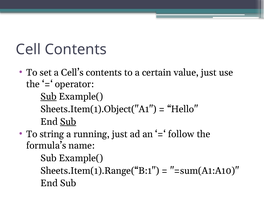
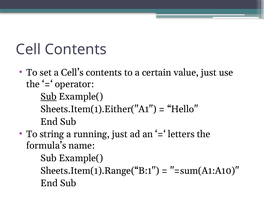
Sheets.Item(1).Object("A1: Sheets.Item(1).Object("A1 -> Sheets.Item(1).Either("A1 (98, 109)
Sub underline: present -> none (68, 122)
follow: follow -> letters (181, 134)
